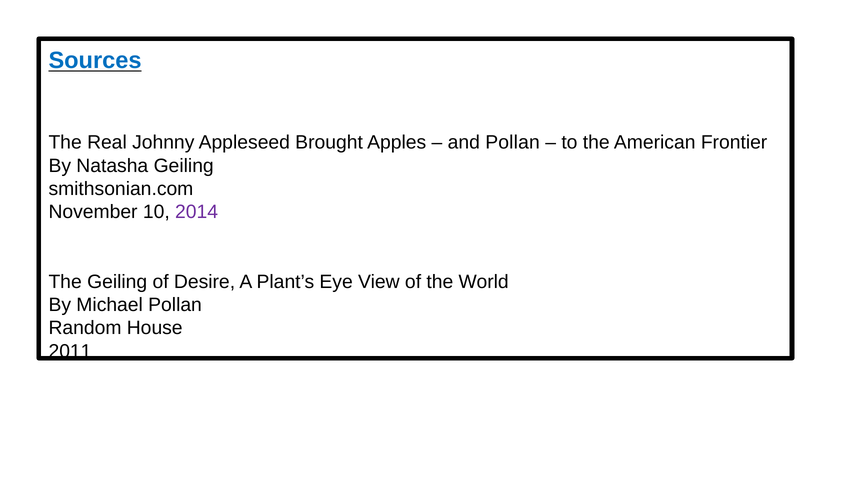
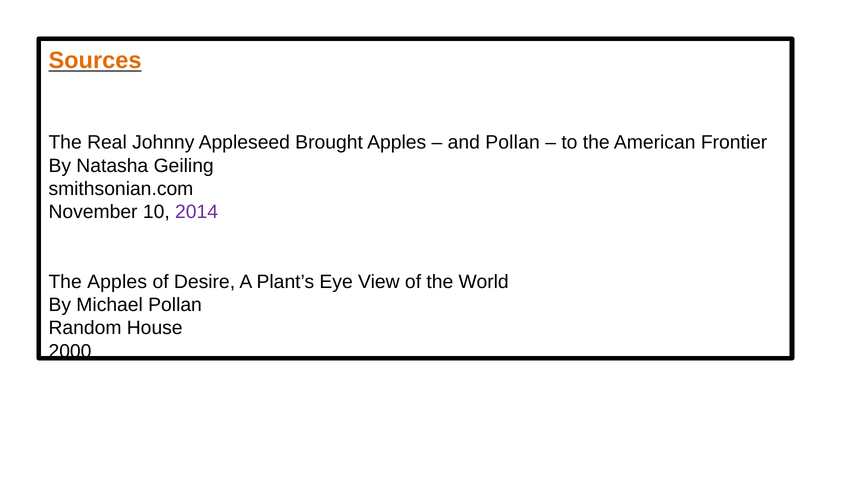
Sources colour: blue -> orange (95, 61)
The Geiling: Geiling -> Apples (117, 282)
2011: 2011 -> 2000 (70, 351)
